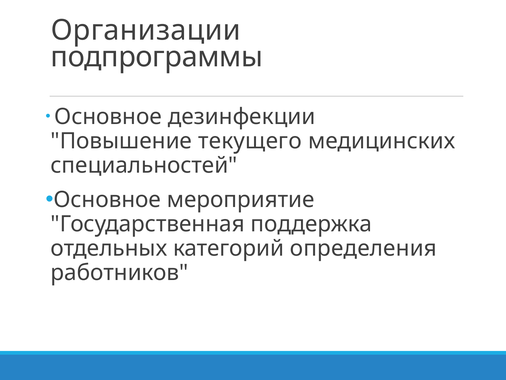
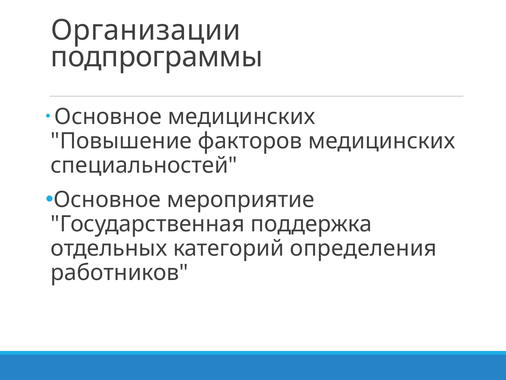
Основное дезинфекции: дезинфекции -> медицинских (242, 117)
текущего: текущего -> факторов (250, 141)
